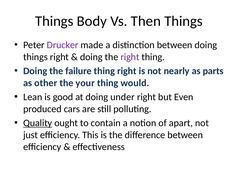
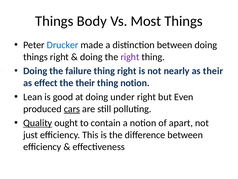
Then: Then -> Most (146, 21)
Drucker colour: purple -> blue (63, 45)
as parts: parts -> their (213, 71)
other: other -> effect (46, 83)
the your: your -> their (85, 83)
thing would: would -> notion (135, 83)
cars underline: none -> present (72, 109)
